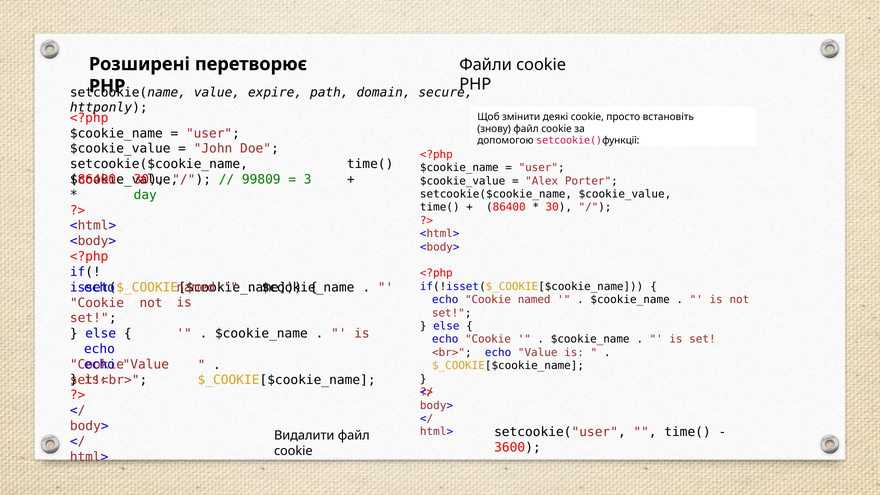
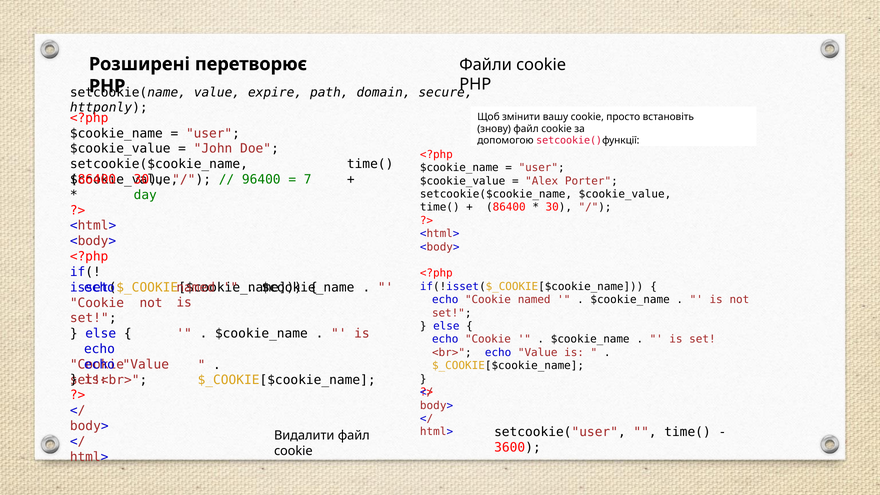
деякі: деякі -> вашу (556, 117)
99809: 99809 -> 96400 (261, 179)
3: 3 -> 7 (308, 179)
